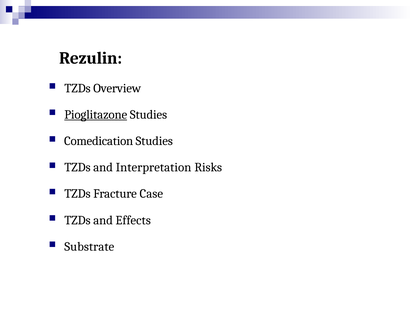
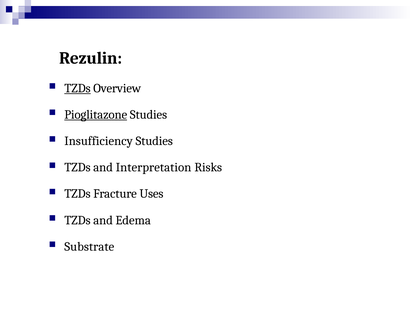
TZDs underline: none -> present (77, 88)
Comedication: Comedication -> Insufficiency (99, 141)
Case: Case -> Uses (151, 194)
Effects: Effects -> Edema (133, 220)
